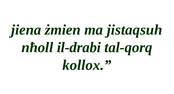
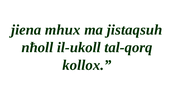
żmien: żmien -> mhux (63, 30)
il-drabi: il-drabi -> il-ukoll (79, 47)
